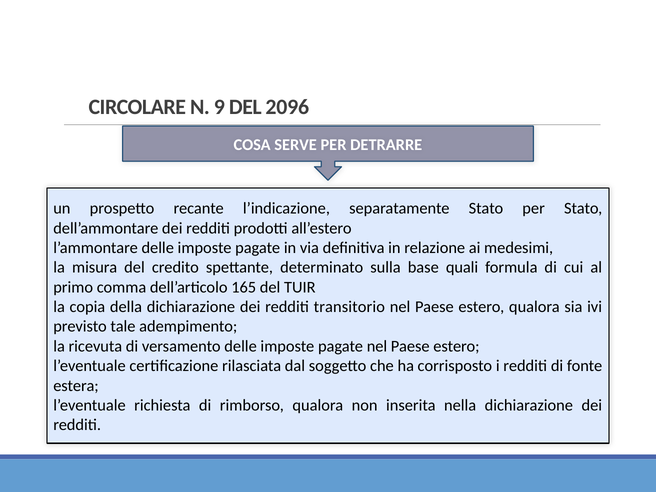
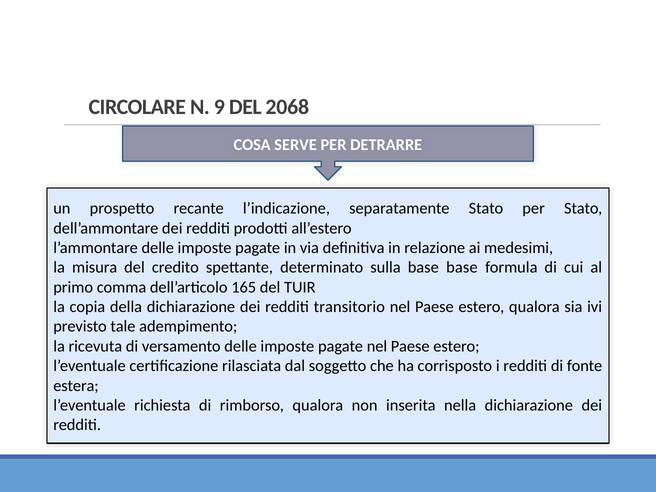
2096: 2096 -> 2068 (287, 107)
base quali: quali -> base (462, 268)
